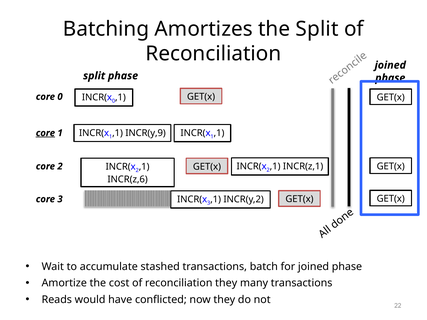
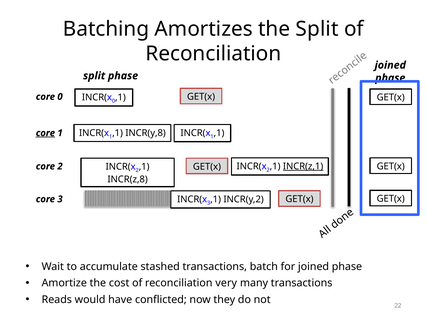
INCR(y,9: INCR(y,9 -> INCR(y,8 (146, 133)
INCR(z,1 underline: none -> present (303, 166)
INCR(z,6: INCR(z,6 -> INCR(z,8 (128, 180)
reconciliation they: they -> very (226, 283)
